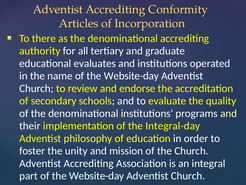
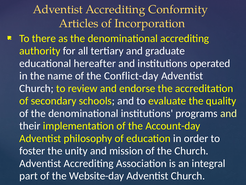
evaluates: evaluates -> hereafter (95, 63)
name of the Website-day: Website-day -> Conflict-day (131, 76)
Integral-day: Integral-day -> Account-day (173, 126)
